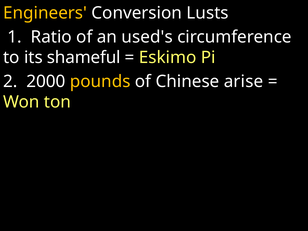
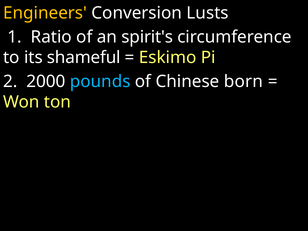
used's: used's -> spirit's (147, 37)
pounds colour: yellow -> light blue (100, 81)
arise: arise -> born (243, 81)
